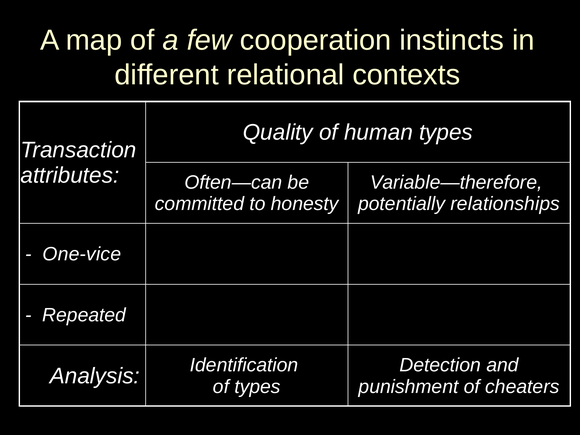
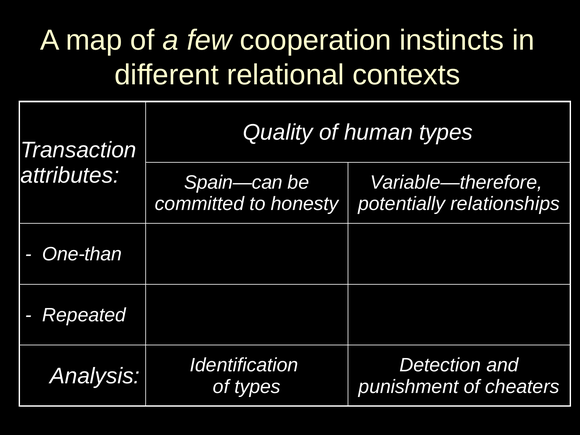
Often—can: Often—can -> Spain—can (233, 182)
One-vice: One-vice -> One-than (82, 254)
